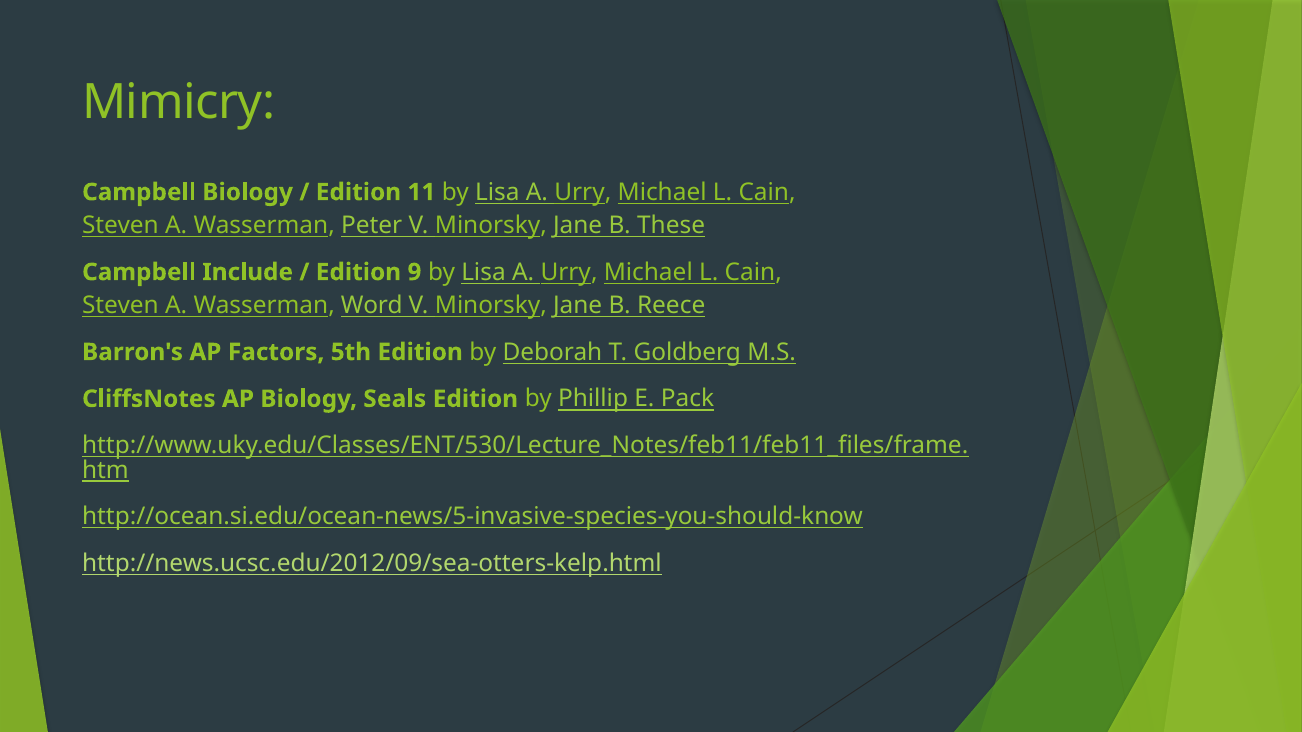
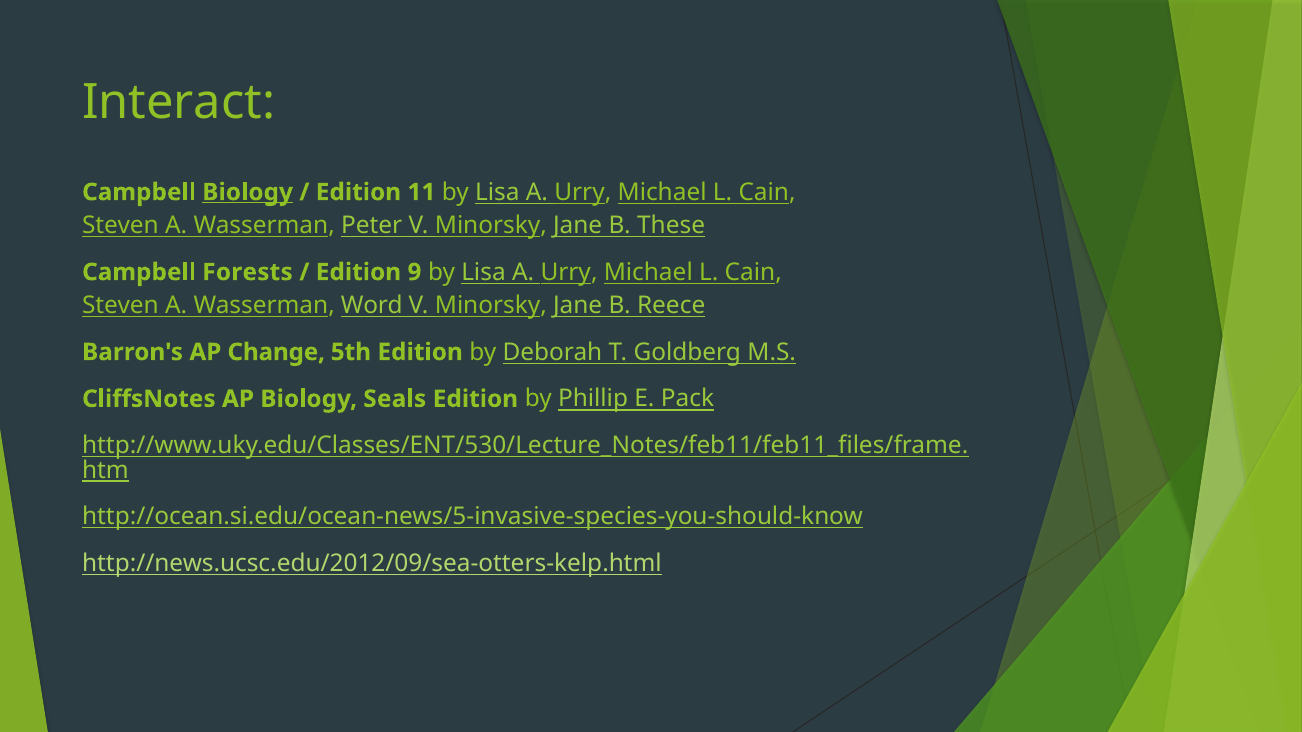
Mimicry: Mimicry -> Interact (179, 103)
Biology underline: none -> present (248, 192)
Include: Include -> Forests (247, 272)
Factors: Factors -> Change (276, 352)
